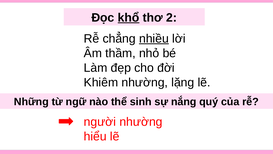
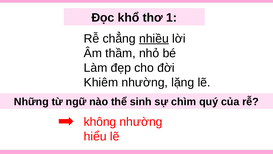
khổ underline: present -> none (129, 18)
2: 2 -> 1 (171, 18)
nắng: nắng -> chìm (184, 102)
người: người -> không (100, 122)
